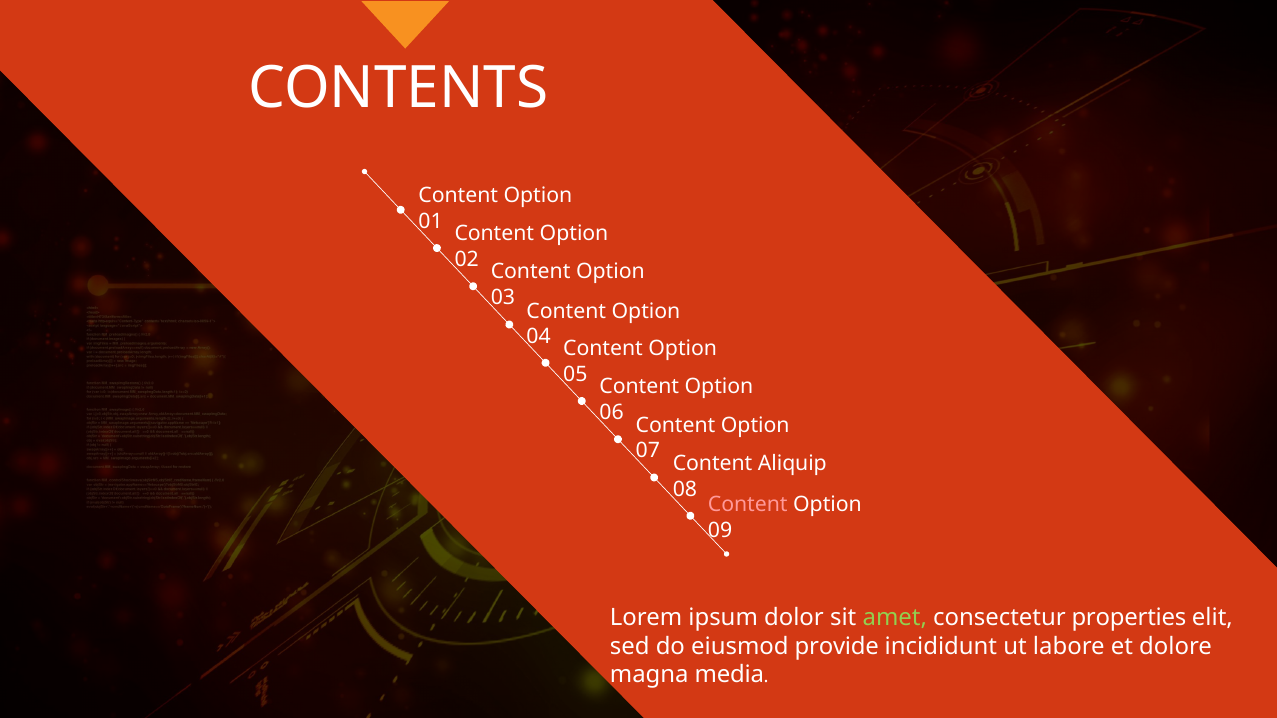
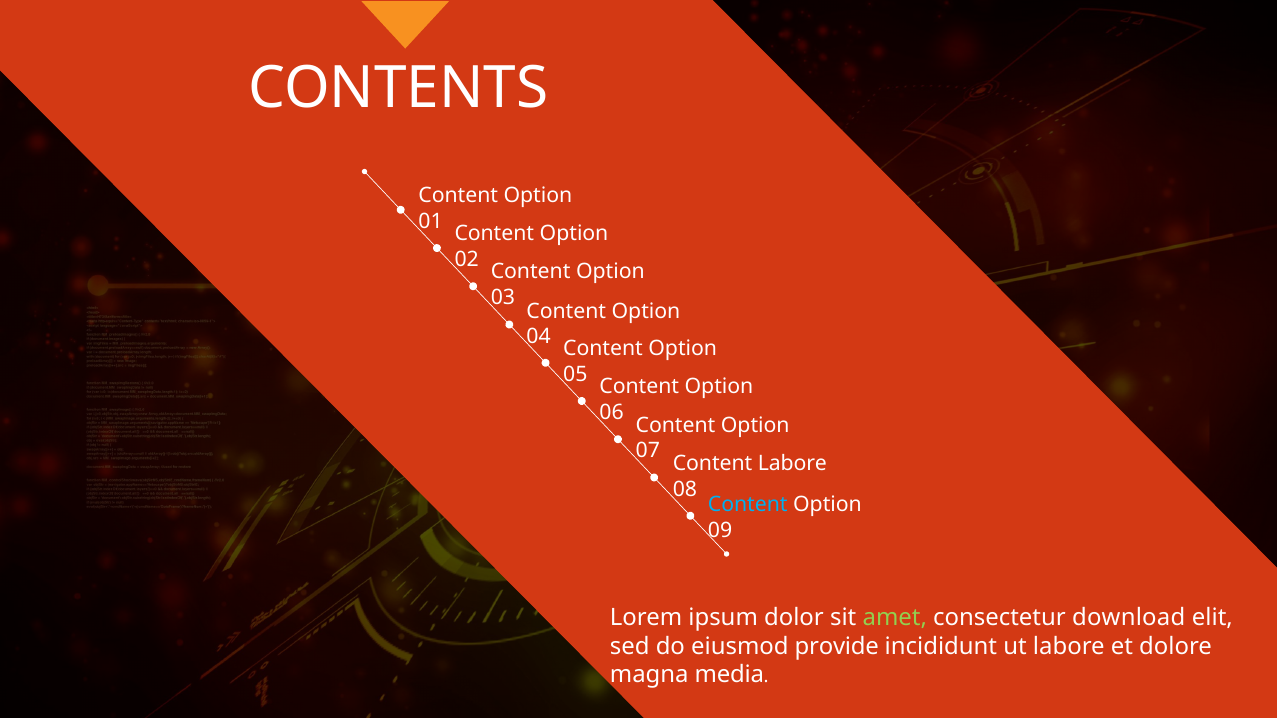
Content Aliquip: Aliquip -> Labore (792, 464)
Content colour: pink -> light blue (748, 505)
properties: properties -> download (1129, 618)
